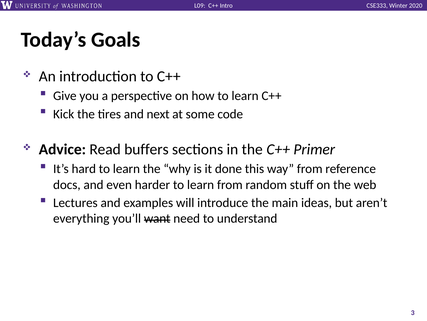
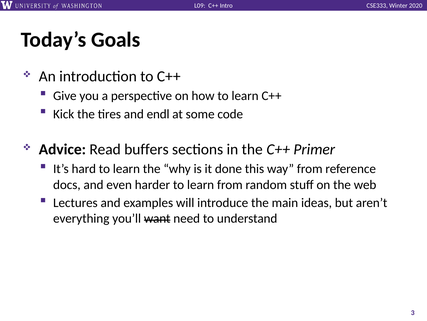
next: next -> endl (158, 114)
